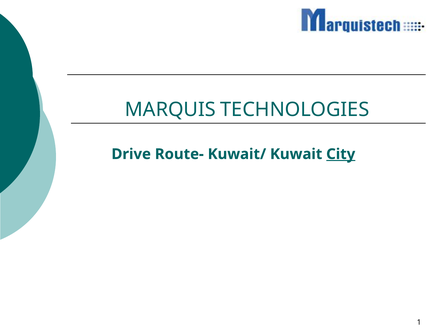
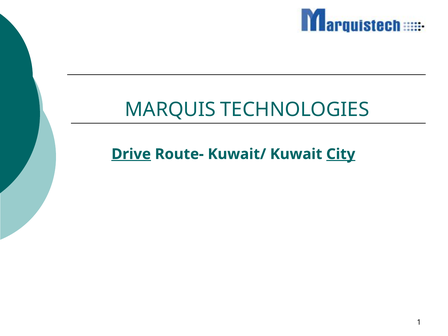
Drive underline: none -> present (131, 154)
